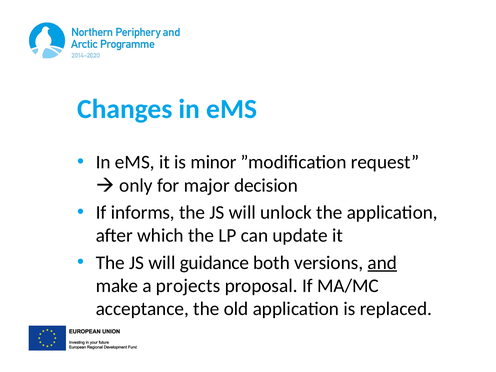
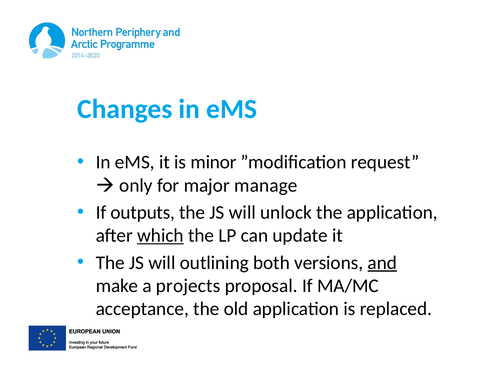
decision: decision -> manage (266, 185)
informs: informs -> outputs (143, 212)
which underline: none -> present (160, 236)
guidance: guidance -> outlining (214, 263)
